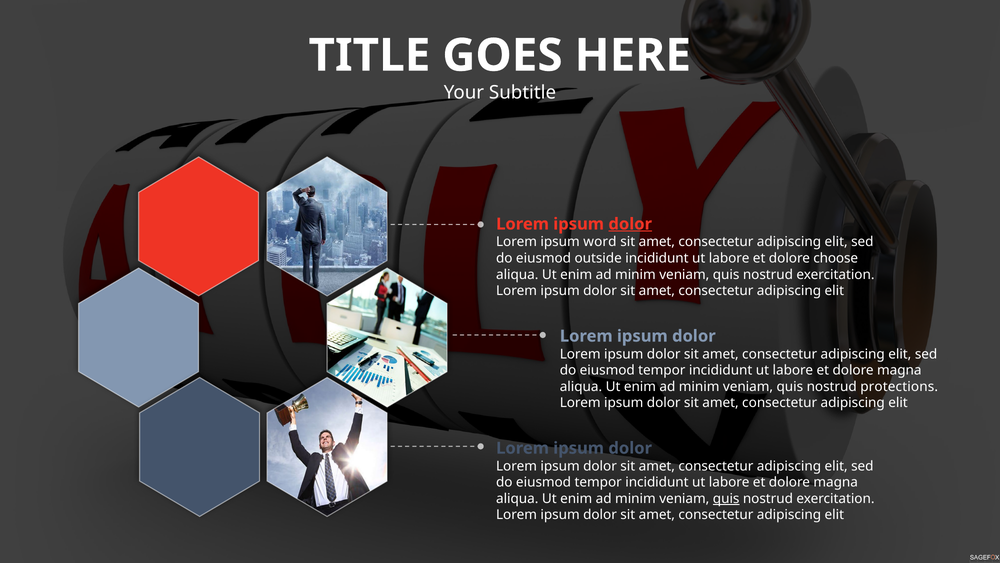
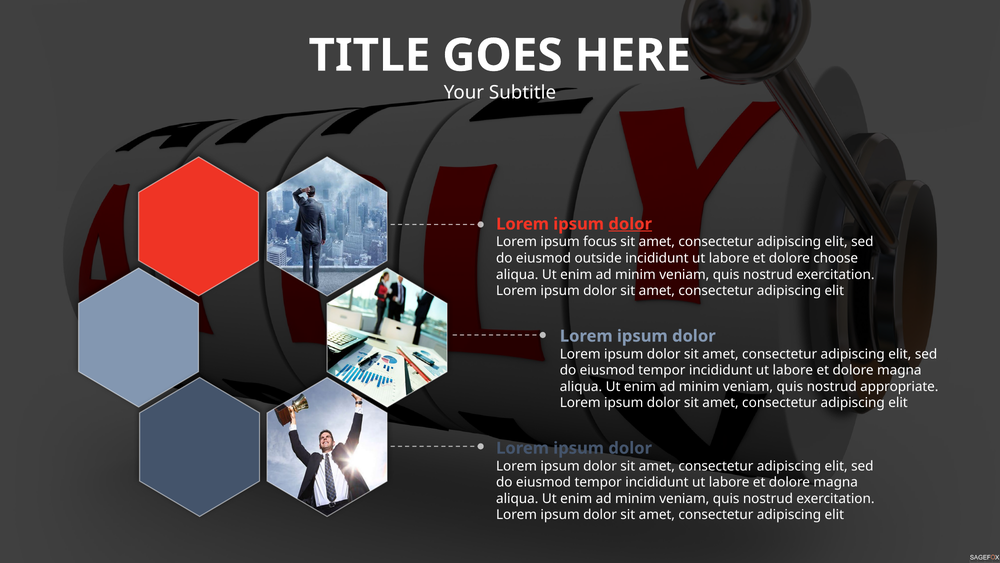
word: word -> focus (600, 242)
protections: protections -> appropriate (899, 386)
quis underline: present -> none (726, 498)
